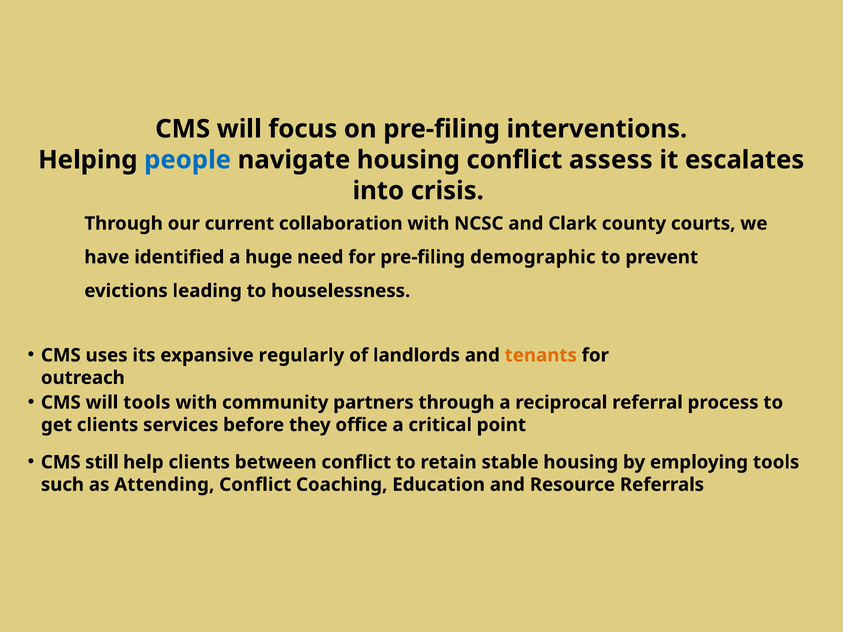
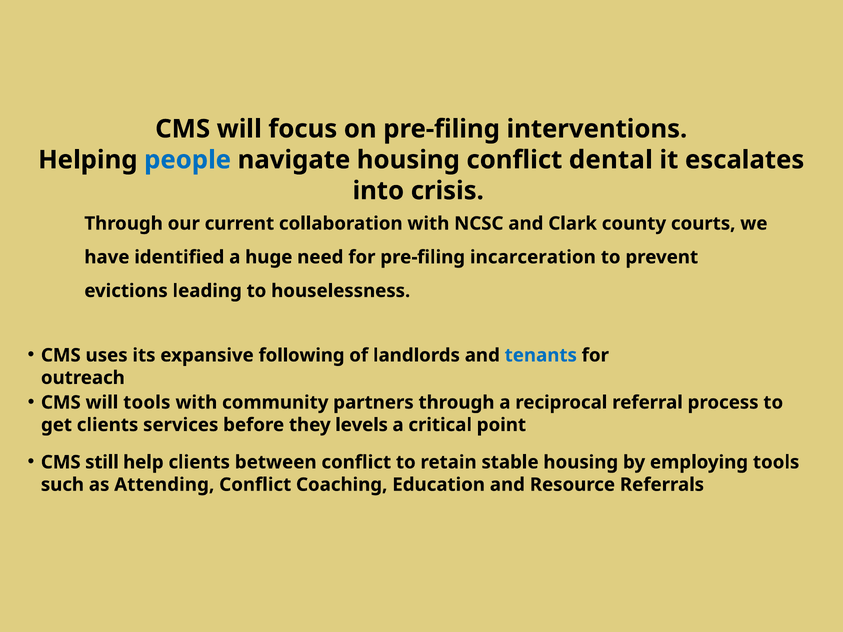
assess: assess -> dental (611, 160)
demographic: demographic -> incarceration (533, 257)
regularly: regularly -> following (302, 355)
tenants colour: orange -> blue (541, 355)
office: office -> levels (362, 425)
